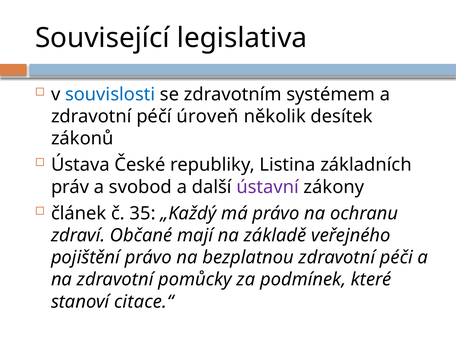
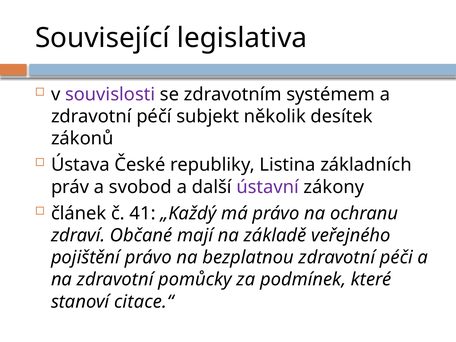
souvislosti colour: blue -> purple (110, 94)
úroveň: úroveň -> subjekt (208, 116)
35: 35 -> 41 (143, 213)
